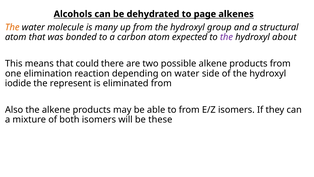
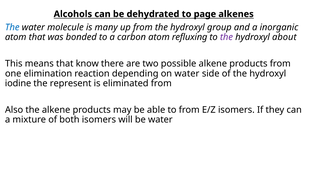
The colour: orange -> blue (12, 27)
structural: structural -> inorganic (279, 27)
expected: expected -> refluxing (190, 37)
could: could -> know (87, 63)
iodide: iodide -> iodine (18, 83)
be these: these -> water (160, 119)
